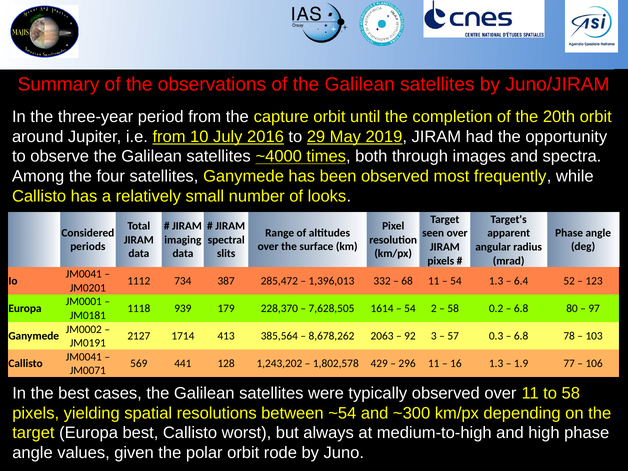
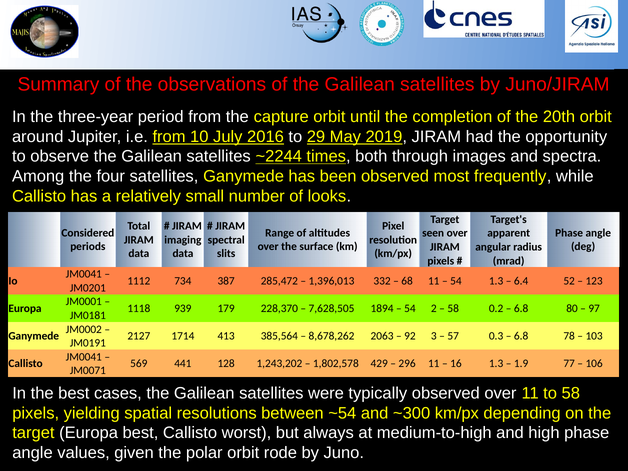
~4000: ~4000 -> ~2244 (279, 157)
1614: 1614 -> 1894 (382, 308)
